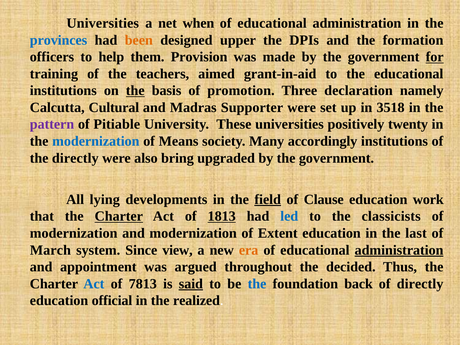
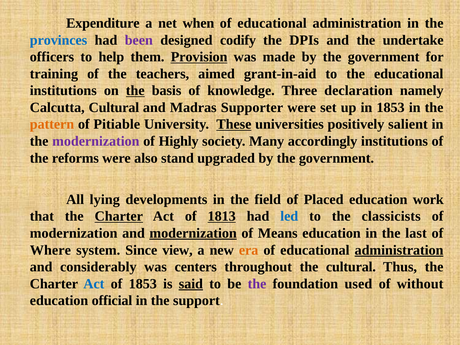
Universities: Universities -> Expenditure (103, 23)
been colour: orange -> purple (139, 40)
upper: upper -> codify (238, 40)
formation: formation -> undertake (413, 40)
Provision underline: none -> present (199, 57)
for underline: present -> none (435, 57)
promotion: promotion -> knowledge (241, 91)
in 3518: 3518 -> 1853 (391, 107)
pattern colour: purple -> orange (52, 124)
These underline: none -> present (234, 124)
twenty: twenty -> salient (408, 124)
modernization colour: blue -> purple (96, 141)
Means: Means -> Highly (179, 141)
the directly: directly -> reforms (75, 158)
bring: bring -> stand (177, 158)
field underline: present -> none (268, 199)
Clause: Clause -> Placed (324, 199)
modernization underline: none -> present (193, 233)
Extent: Extent -> Means (278, 233)
March: March -> Where (50, 250)
appointment: appointment -> considerably (98, 267)
argued: argued -> centers (196, 267)
the decided: decided -> cultural (351, 267)
of 7813: 7813 -> 1853 (143, 284)
the colour: blue -> purple (257, 284)
back: back -> used (358, 284)
of directly: directly -> without (420, 284)
realized: realized -> support (196, 301)
